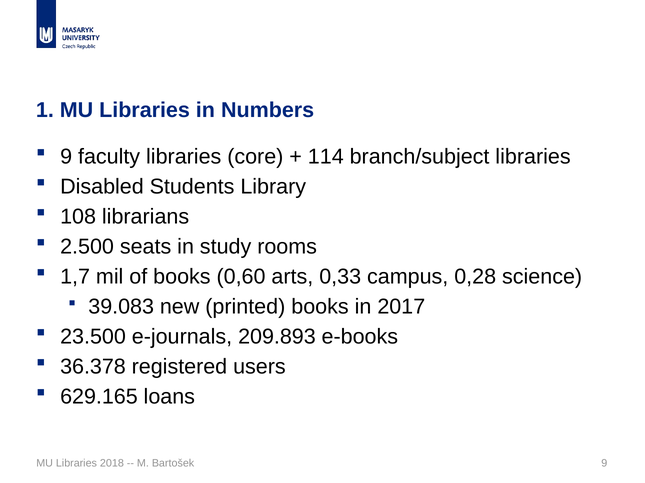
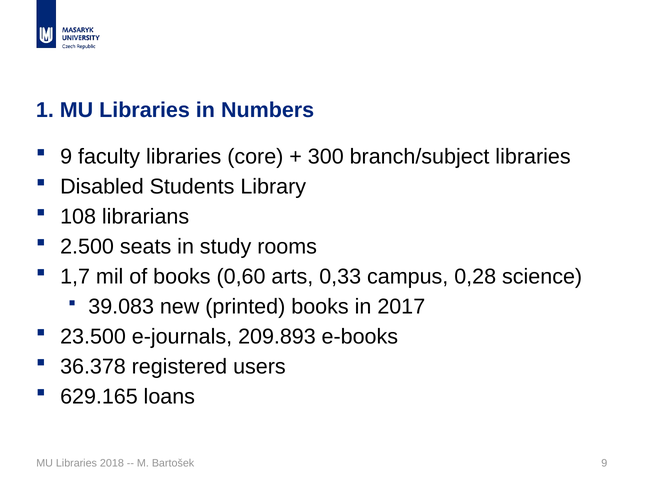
114: 114 -> 300 (326, 157)
